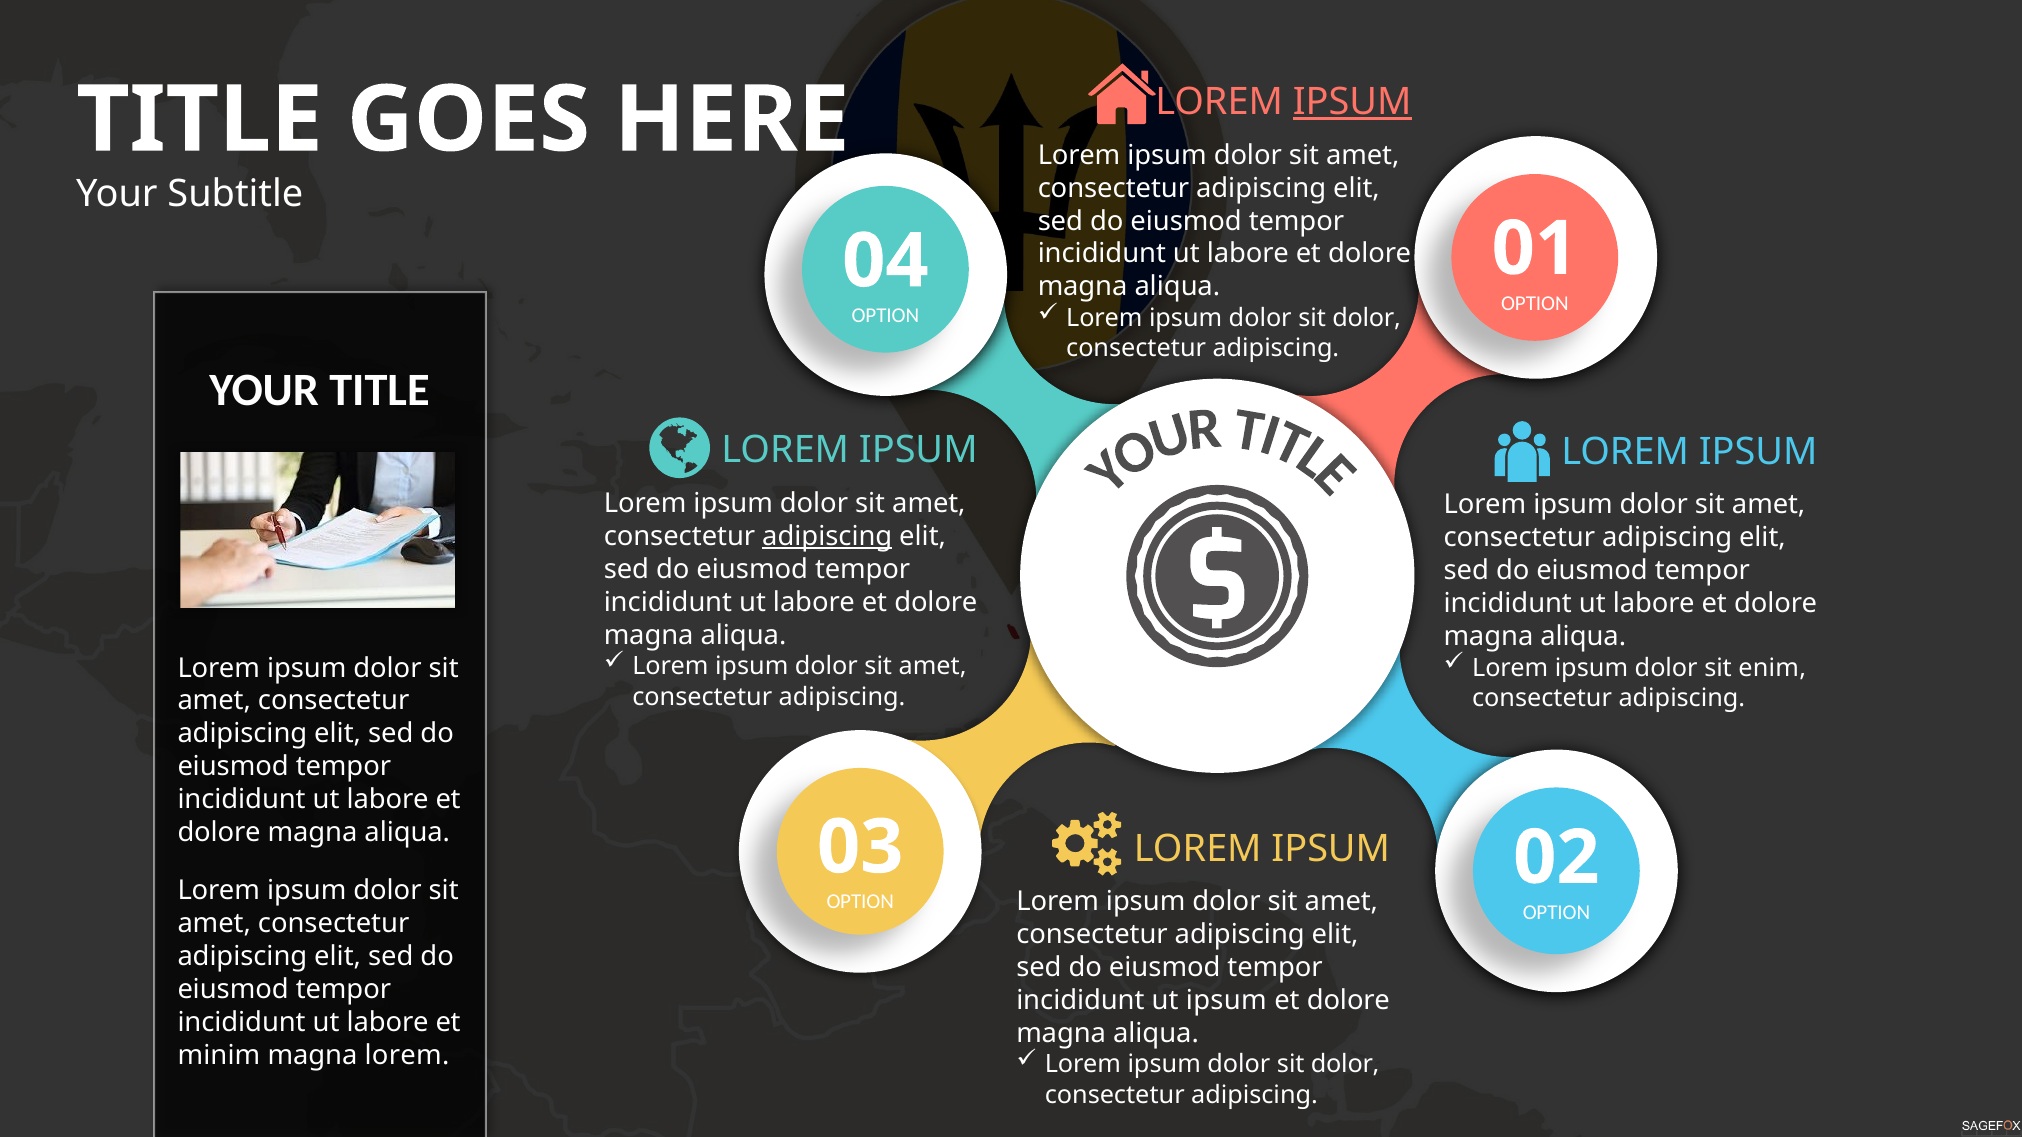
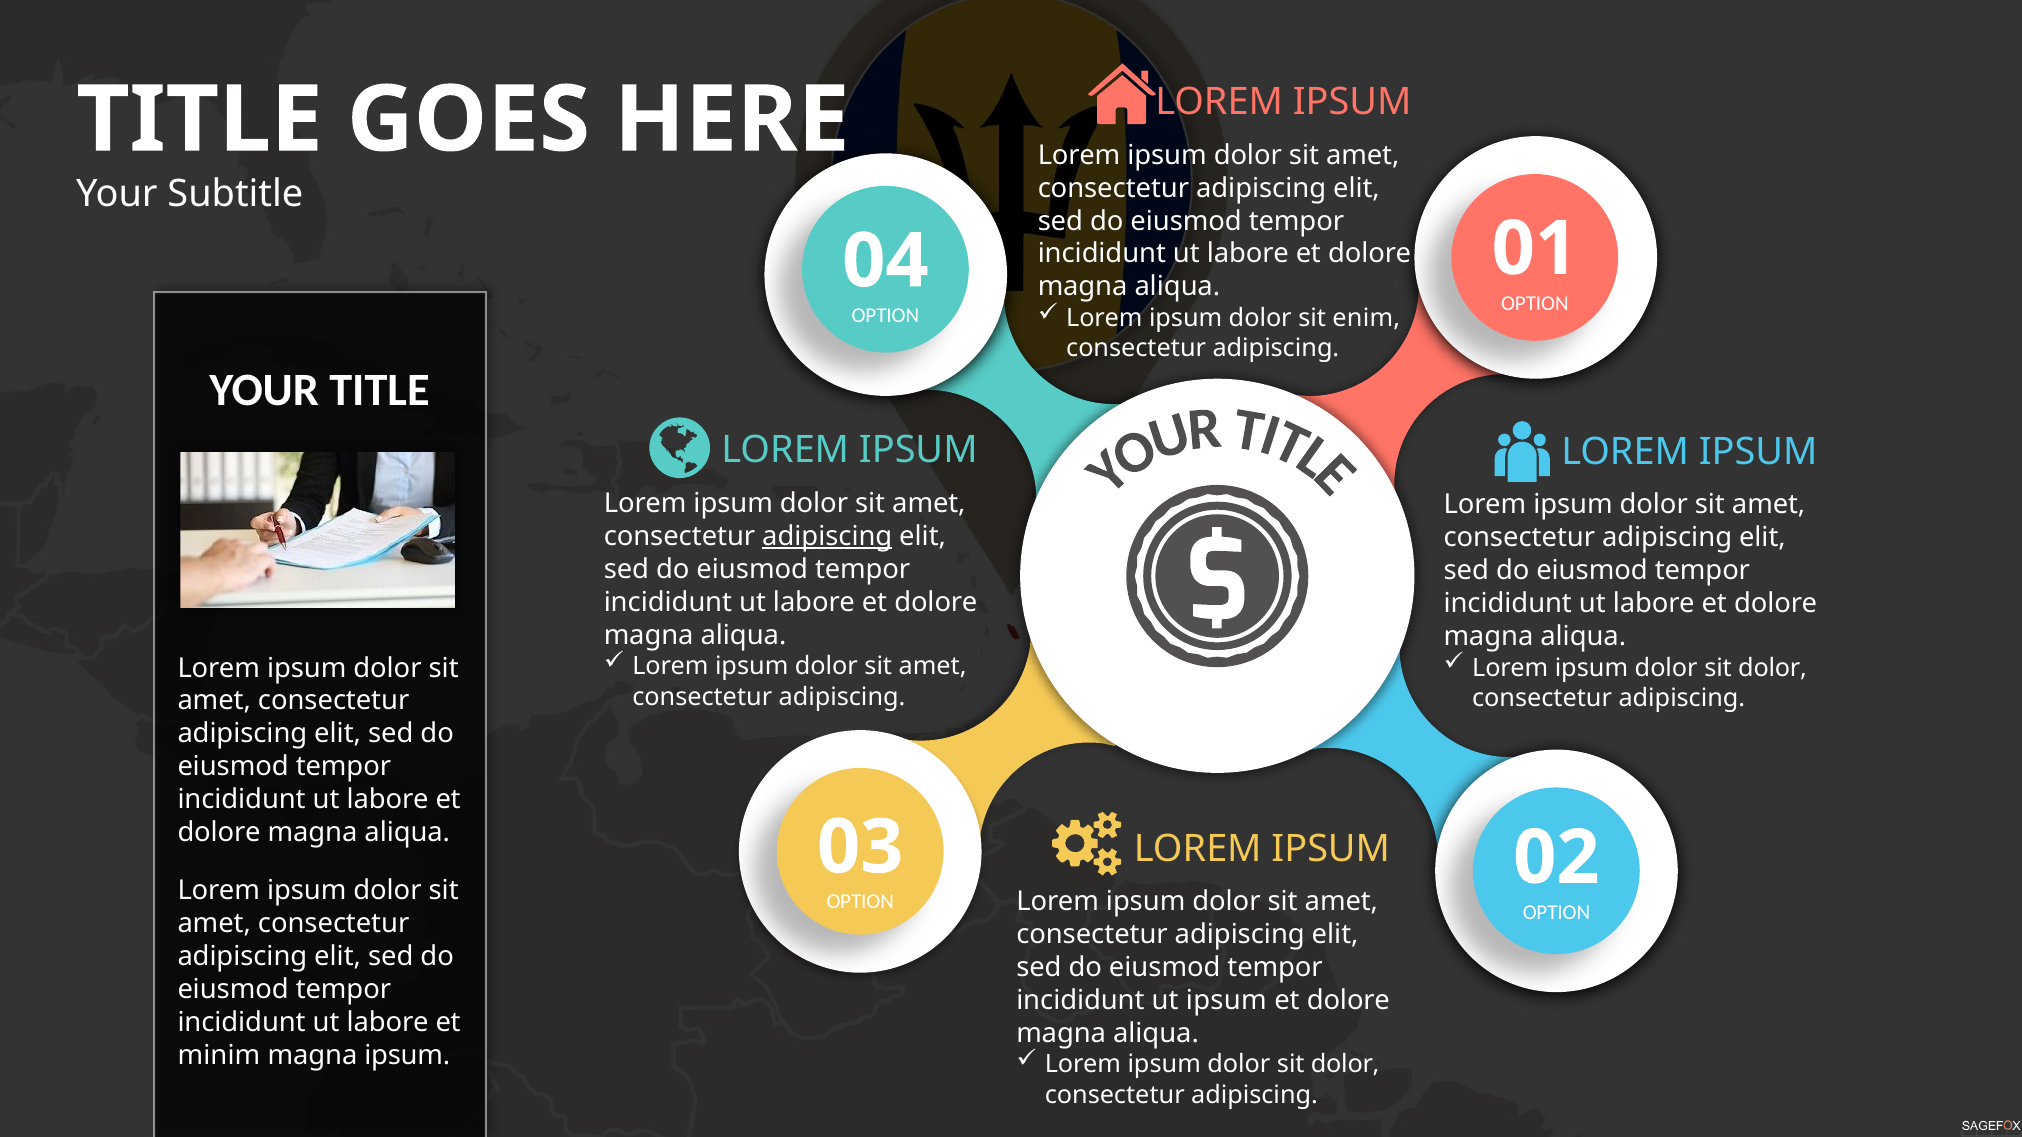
IPSUM underline: present -> none (1352, 102)
dolor: dolor -> enim (1366, 318)
enim: enim -> dolor (1773, 668)
magna lorem: lorem -> ipsum (407, 1055)
